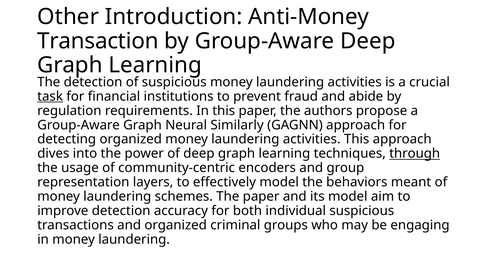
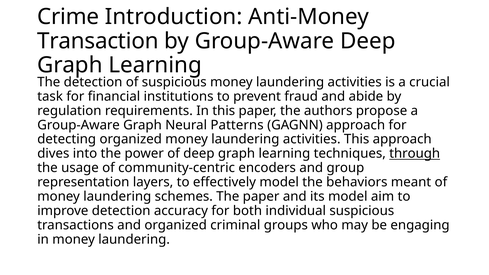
Other: Other -> Crime (68, 17)
task underline: present -> none (50, 96)
Similarly: Similarly -> Patterns (237, 125)
